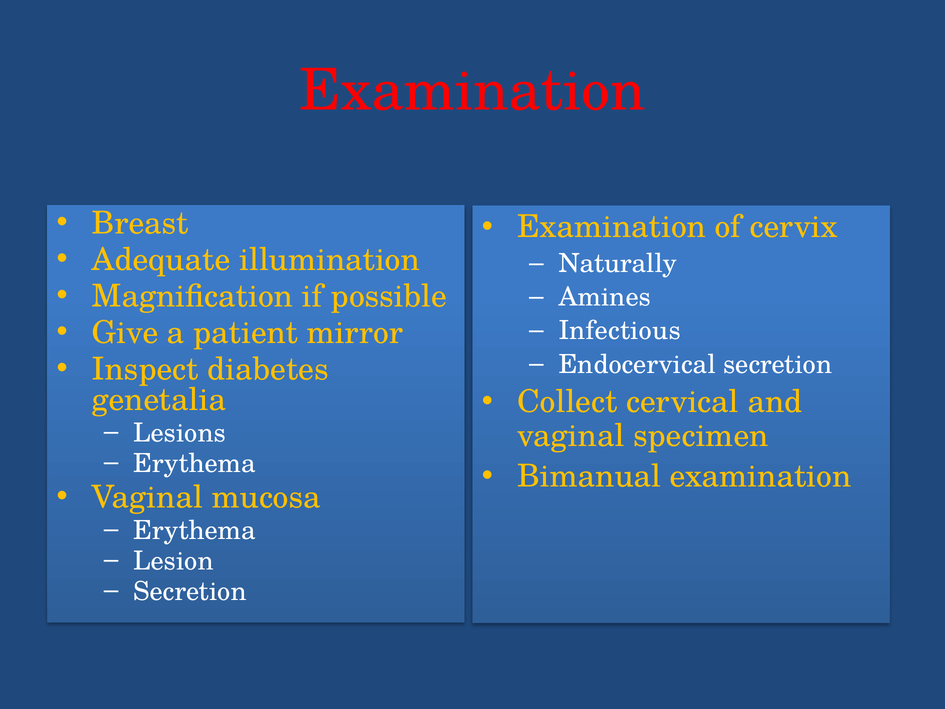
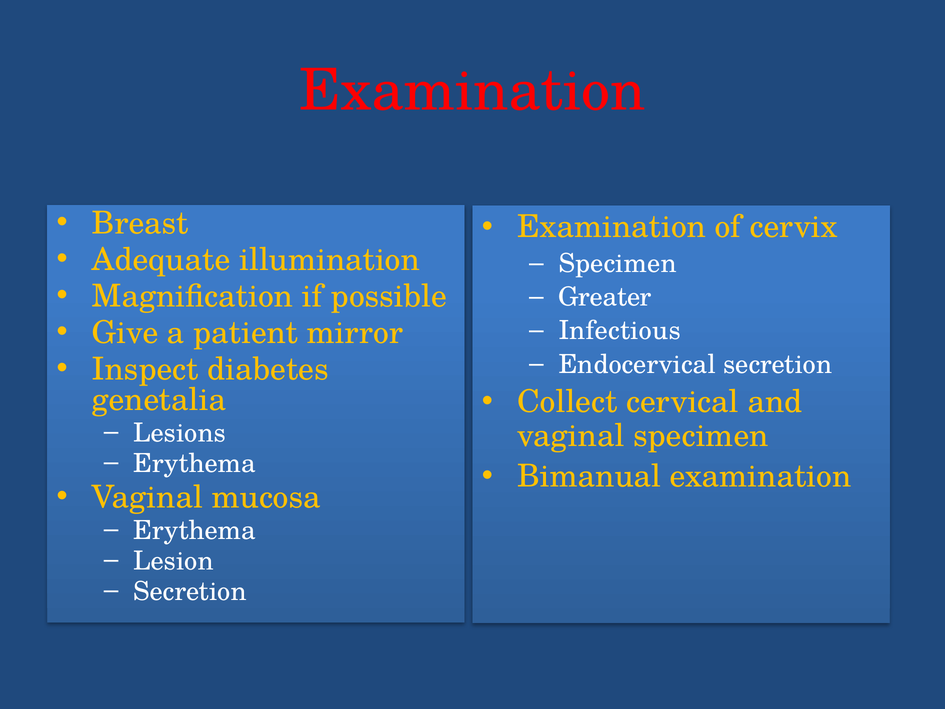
Naturally: Naturally -> Specimen (618, 263)
Amines: Amines -> Greater (605, 297)
